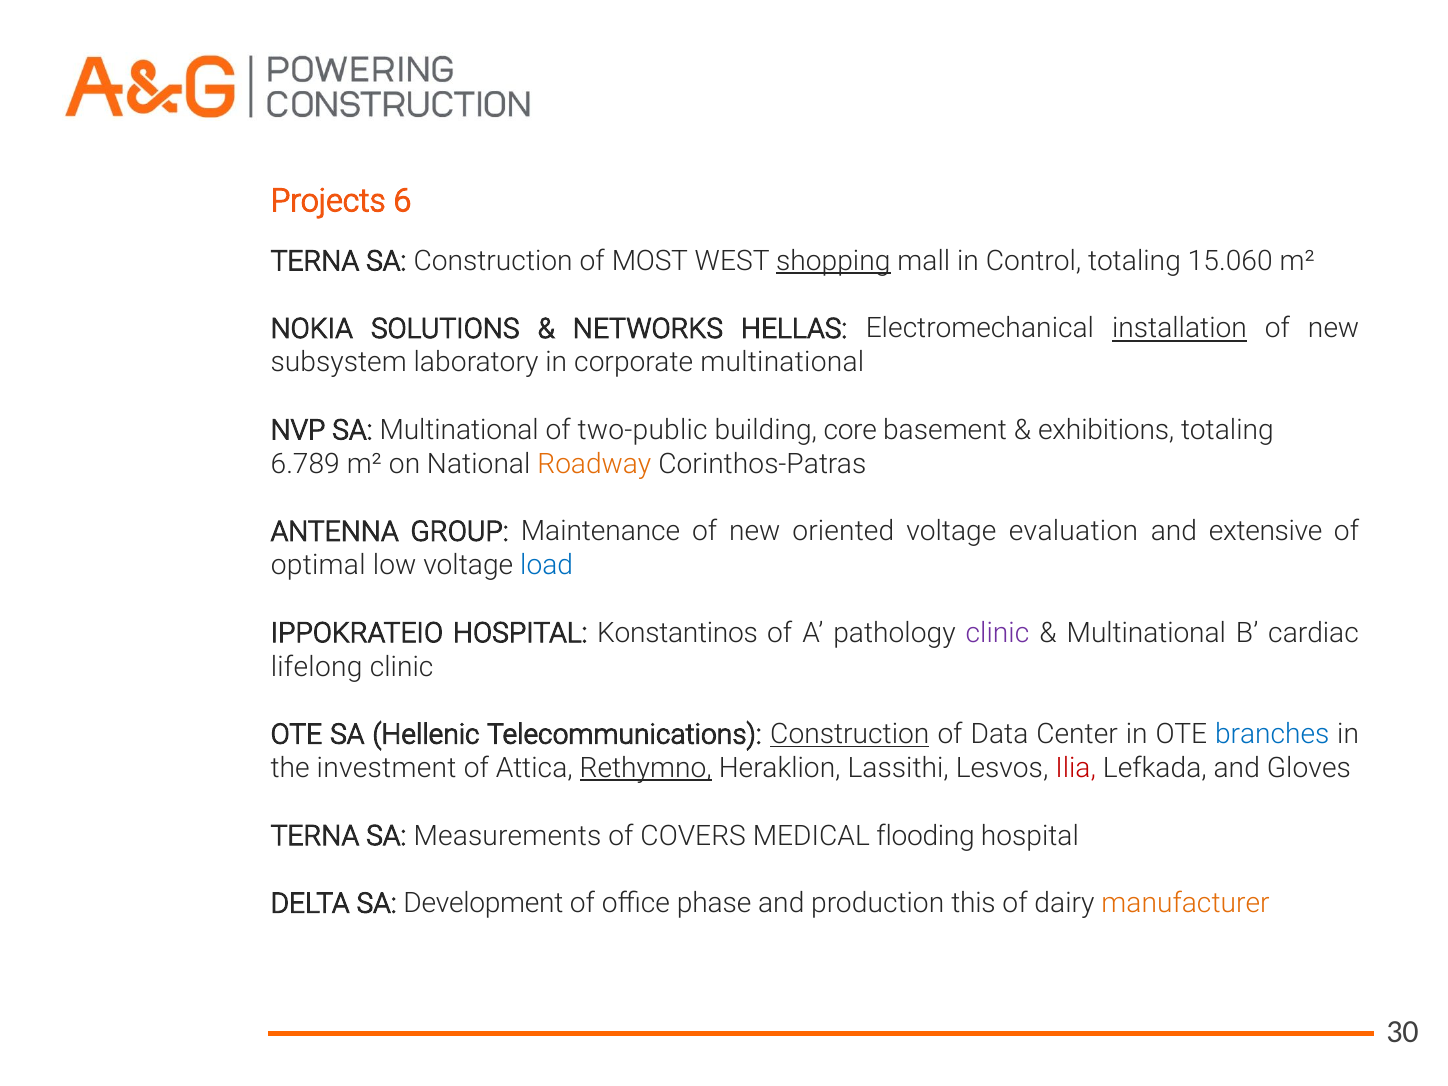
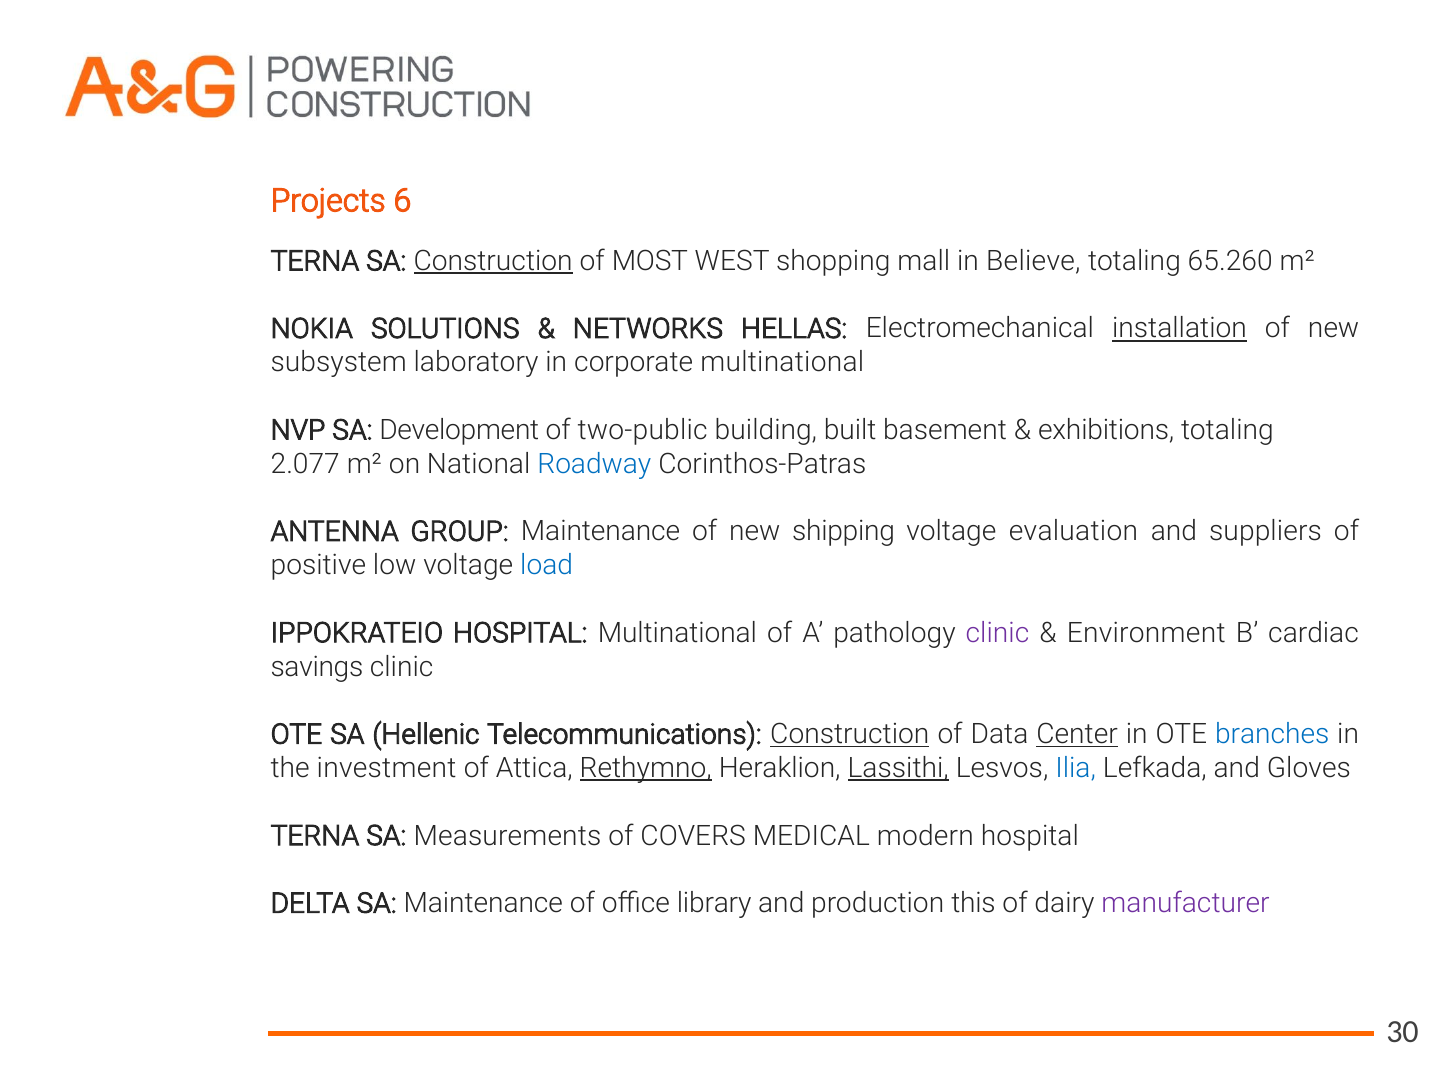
Construction underline: none -> present (493, 261)
shopping underline: present -> none (833, 261)
Control: Control -> Believe (1033, 261)
15.060: 15.060 -> 65.260 (1230, 261)
SA Multinational: Multinational -> Development (459, 430)
core: core -> built (850, 430)
6.789: 6.789 -> 2.077 (305, 464)
Roadway colour: orange -> blue (594, 464)
oriented: oriented -> shipping (844, 532)
extensive: extensive -> suppliers (1265, 532)
optimal: optimal -> positive (318, 565)
HOSPITAL Konstantinos: Konstantinos -> Multinational (677, 633)
Multinational: Multinational -> Environment (1146, 633)
lifelong: lifelong -> savings (317, 667)
Center underline: none -> present (1077, 734)
Lassithi underline: none -> present (898, 768)
Ilia colour: red -> blue (1076, 768)
flooding: flooding -> modern (925, 836)
SA Development: Development -> Maintenance (483, 903)
phase: phase -> library (714, 903)
manufacturer colour: orange -> purple (1186, 903)
